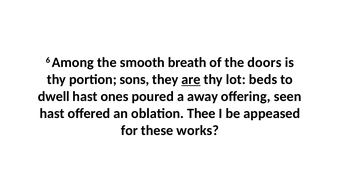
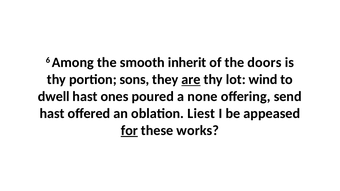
breath: breath -> inherit (187, 63)
beds: beds -> wind (263, 80)
away: away -> none (202, 97)
seen: seen -> send (288, 97)
Thee: Thee -> Liest (201, 114)
for underline: none -> present (129, 131)
